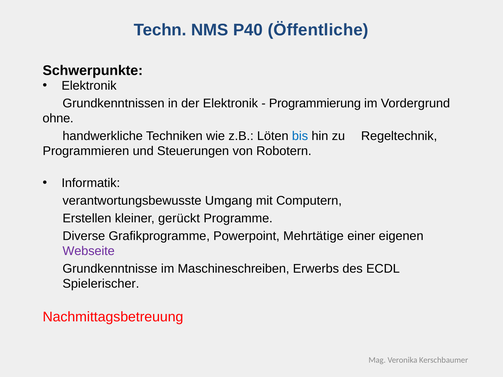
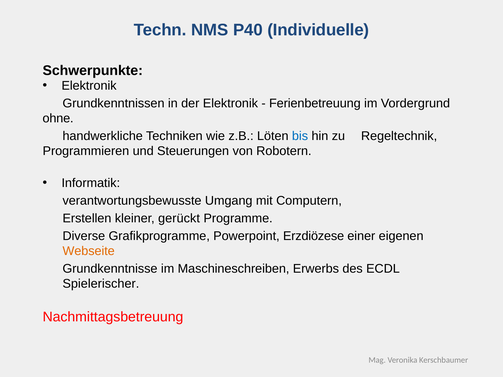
Öffentliche: Öffentliche -> Individuelle (318, 30)
Programmierung: Programmierung -> Ferienbetreuung (315, 103)
Mehrtätige: Mehrtätige -> Erzdiözese (314, 236)
Webseite colour: purple -> orange (89, 251)
